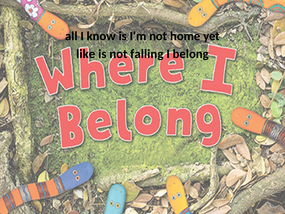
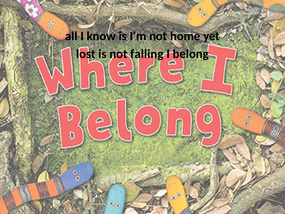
like: like -> lost (86, 54)
